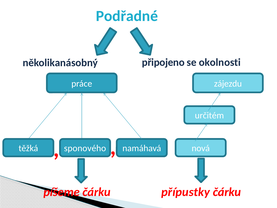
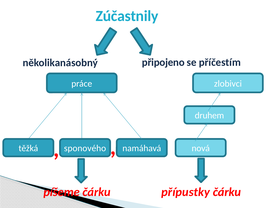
Podřadné: Podřadné -> Zúčastnily (127, 16)
okolnosti: okolnosti -> příčestím (220, 62)
zájezdu: zájezdu -> zlobivci (228, 83)
určitém: určitém -> druhem (209, 115)
